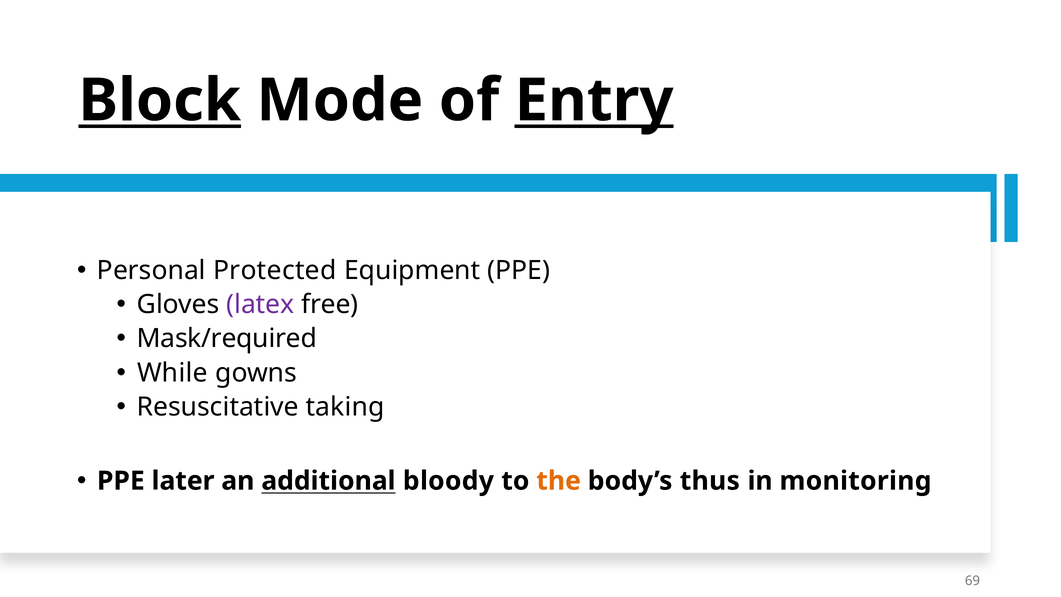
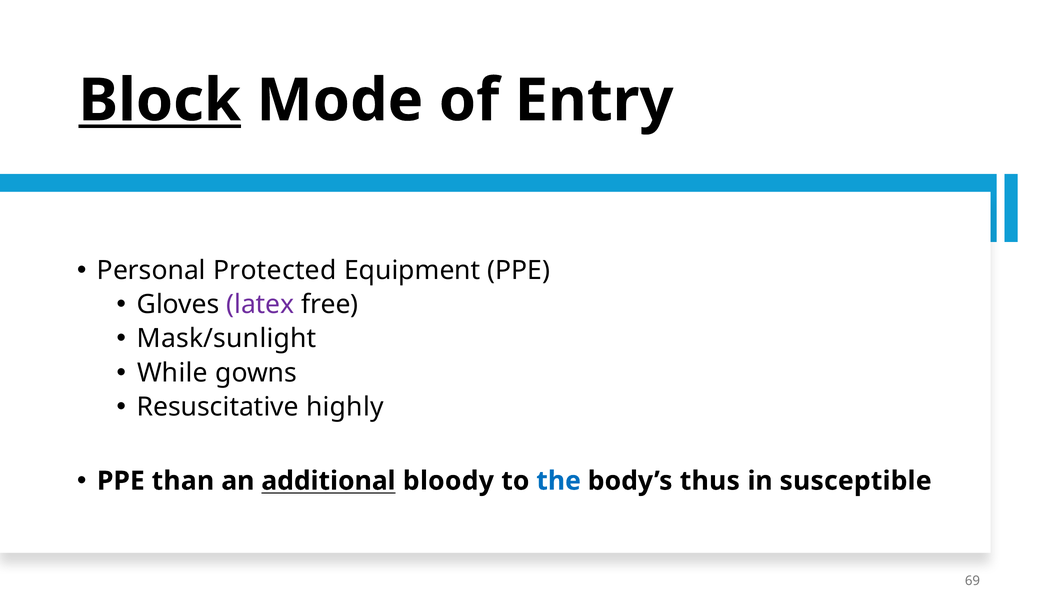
Entry underline: present -> none (594, 101)
Mask/required: Mask/required -> Mask/sunlight (227, 339)
taking: taking -> highly (345, 407)
later: later -> than (183, 481)
the colour: orange -> blue (559, 481)
monitoring: monitoring -> susceptible (856, 481)
